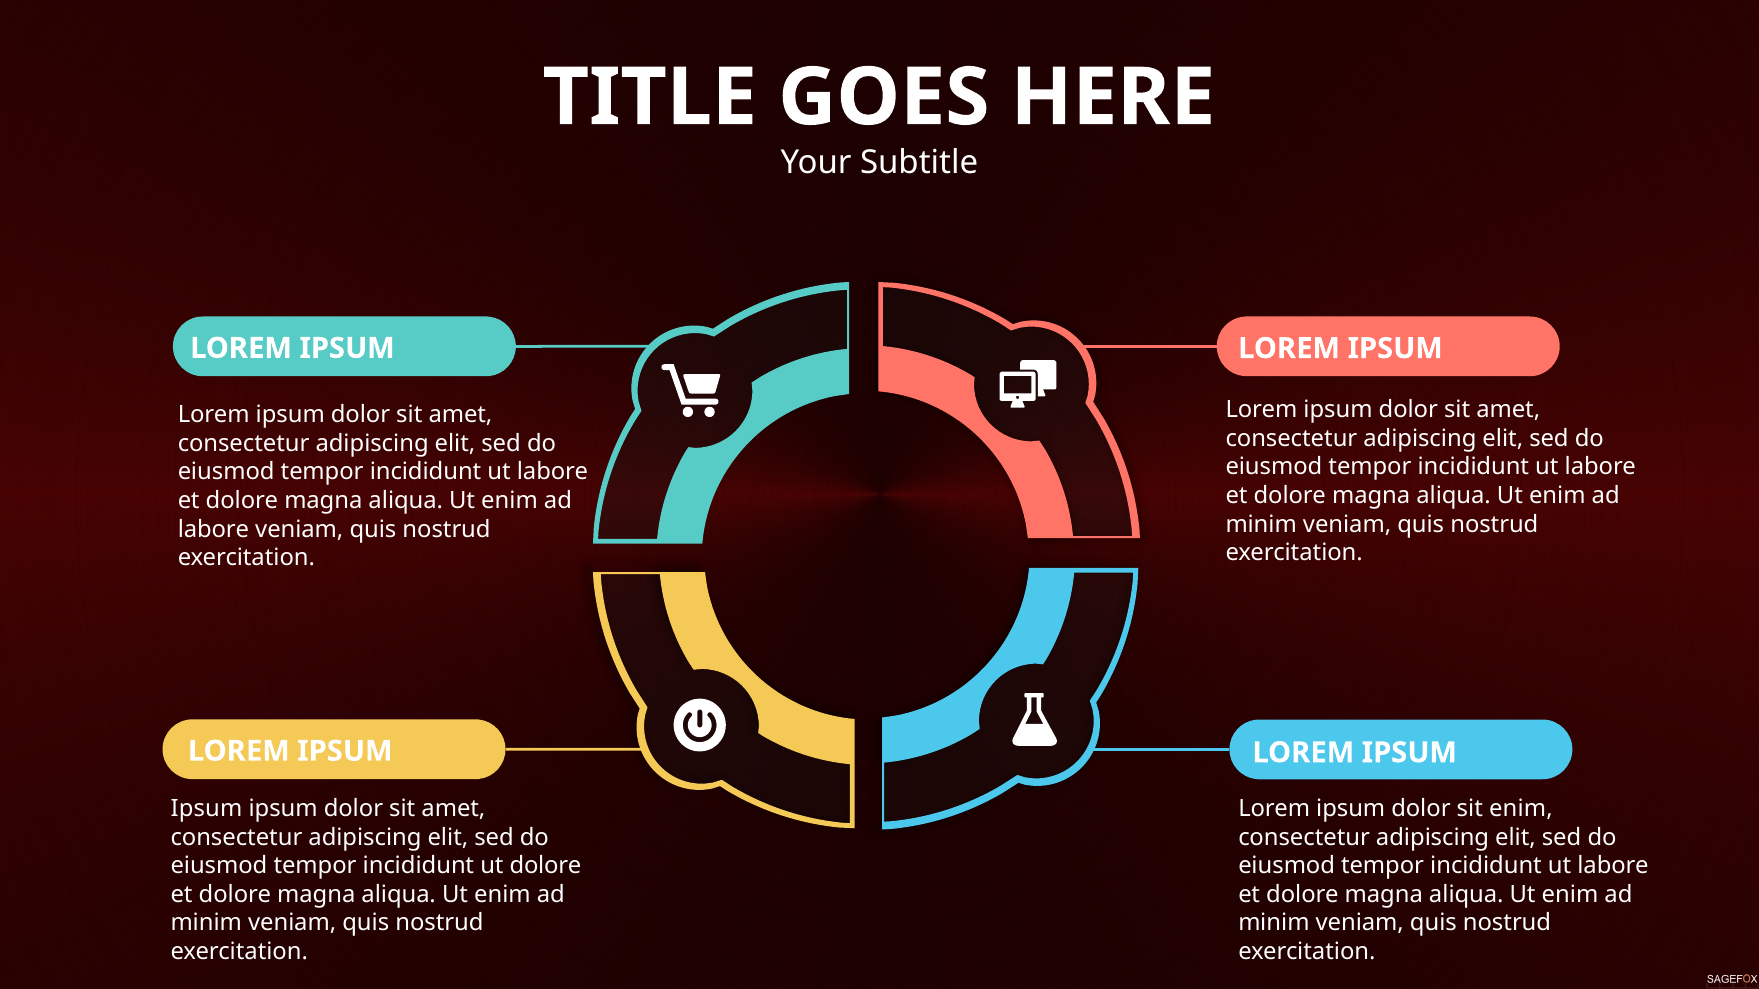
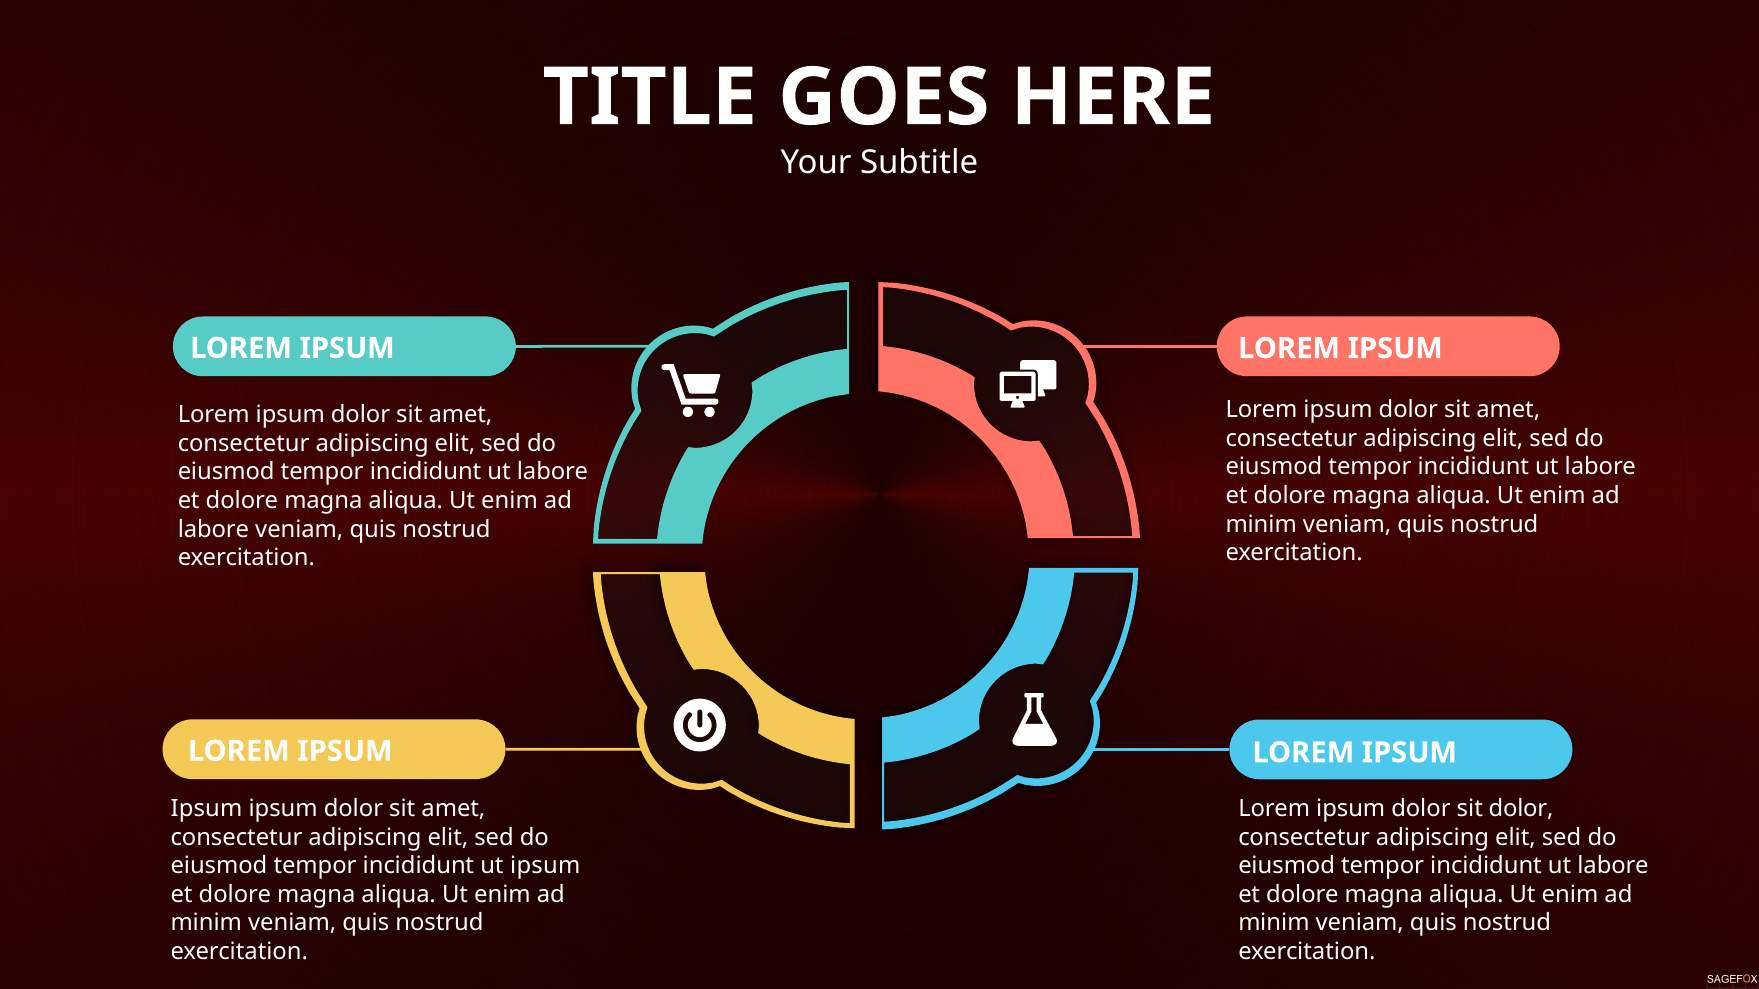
sit enim: enim -> dolor (1521, 809)
ut dolore: dolore -> ipsum (545, 866)
